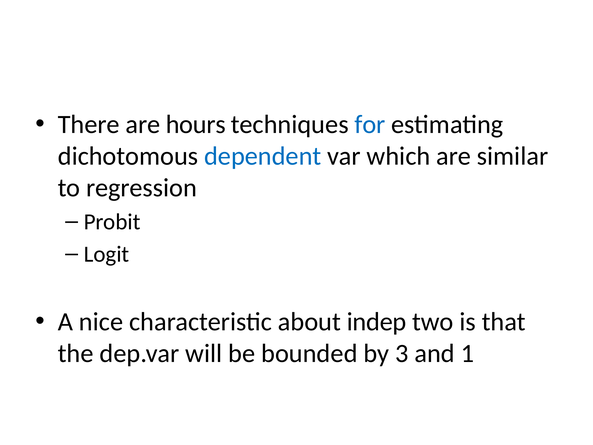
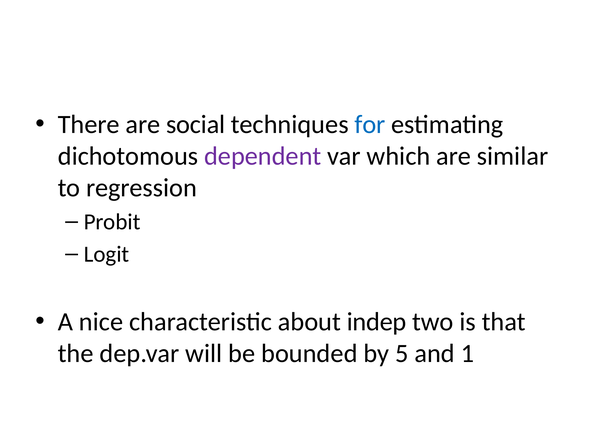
hours: hours -> social (196, 124)
dependent colour: blue -> purple (263, 156)
3: 3 -> 5 (402, 353)
